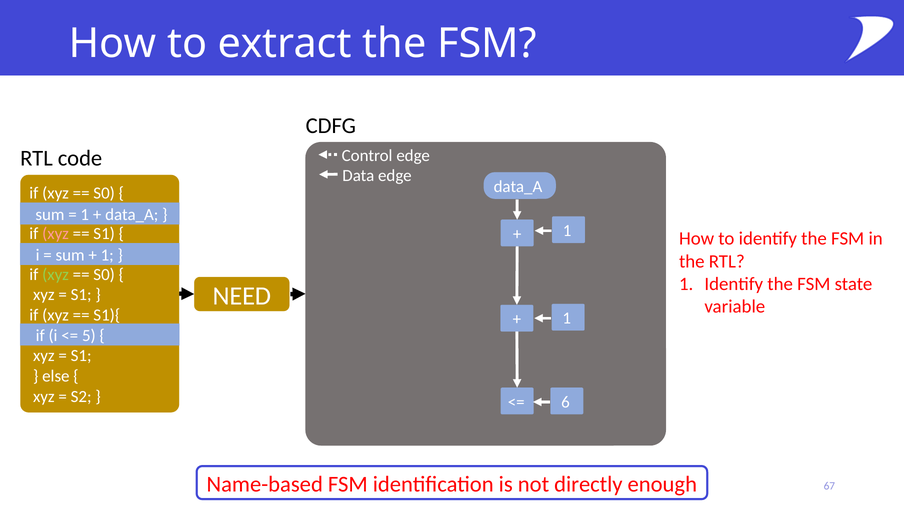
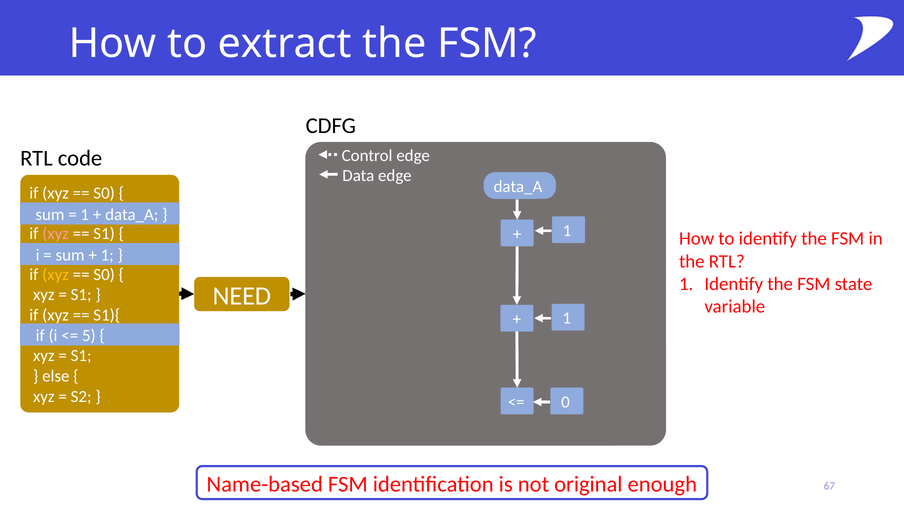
xyz colour: light green -> yellow (56, 274)
6: 6 -> 0 (565, 402)
directly: directly -> original (588, 484)
